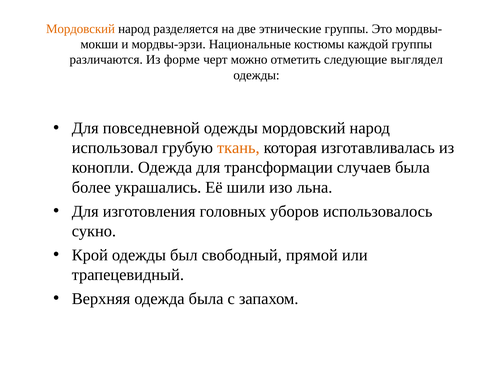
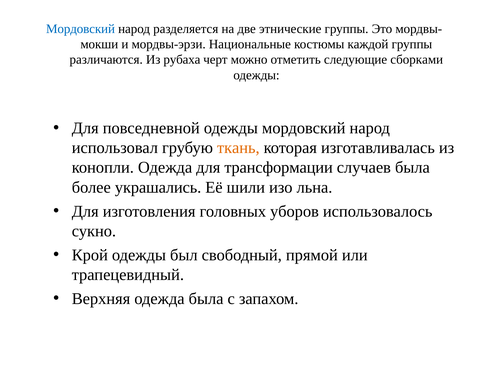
Мордовский colour: orange -> blue (80, 29)
форме: форме -> рубаха (182, 60)
выглядел: выглядел -> сборками (417, 60)
